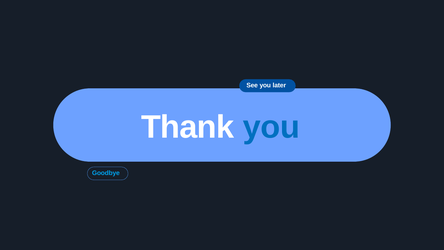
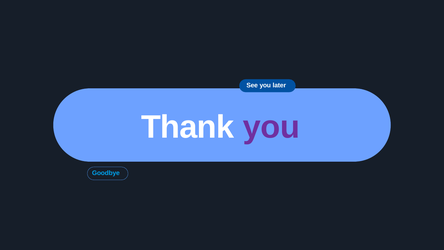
you colour: blue -> purple (271, 127)
